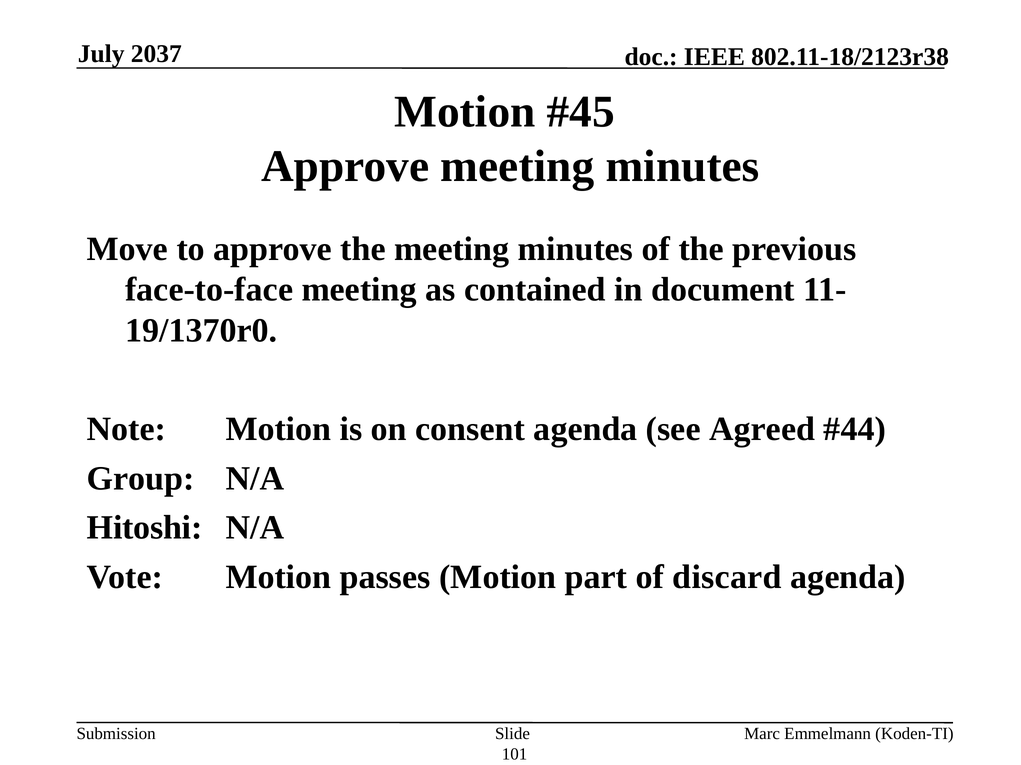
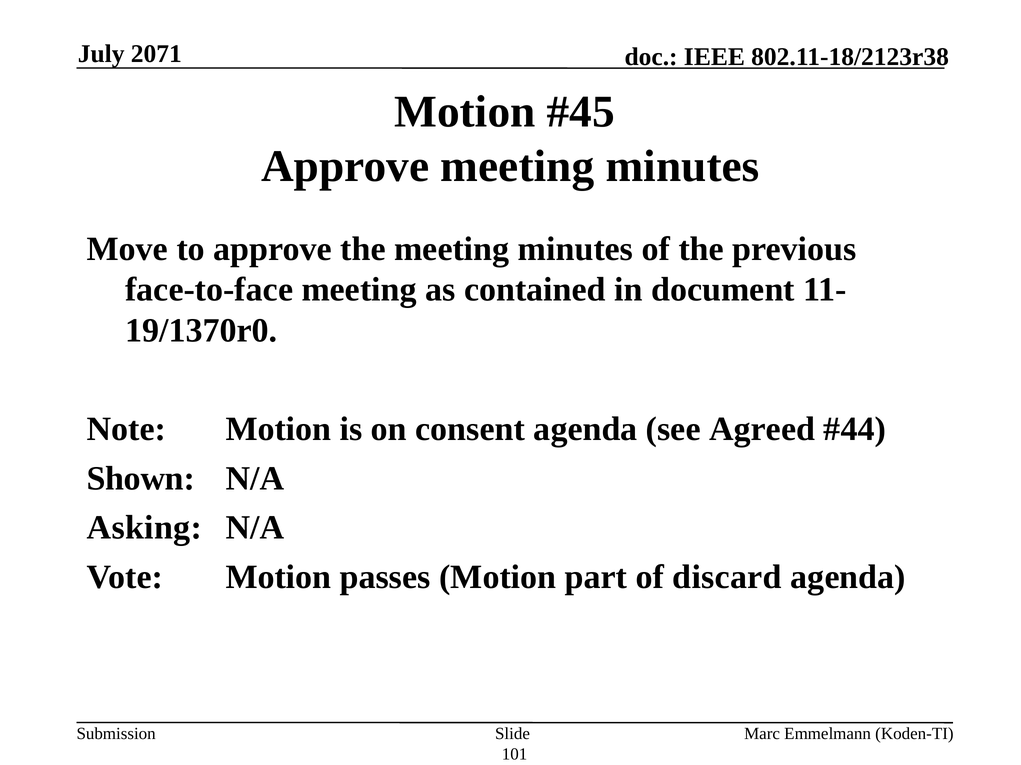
2037: 2037 -> 2071 (156, 54)
Group: Group -> Shown (141, 479)
Hitoshi: Hitoshi -> Asking (144, 528)
